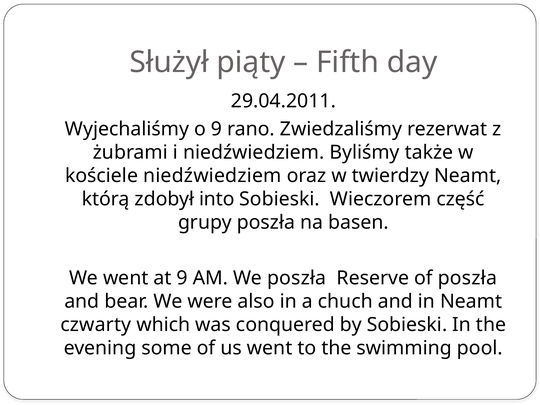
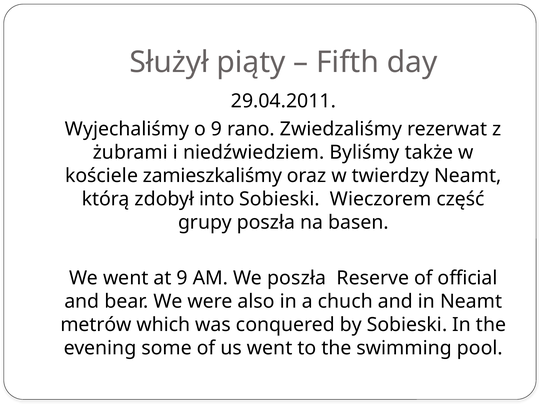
kościele niedźwiedziem: niedźwiedziem -> zamieszkaliśmy (213, 176)
of poszła: poszła -> official (468, 278)
czwarty: czwarty -> metrów (96, 325)
